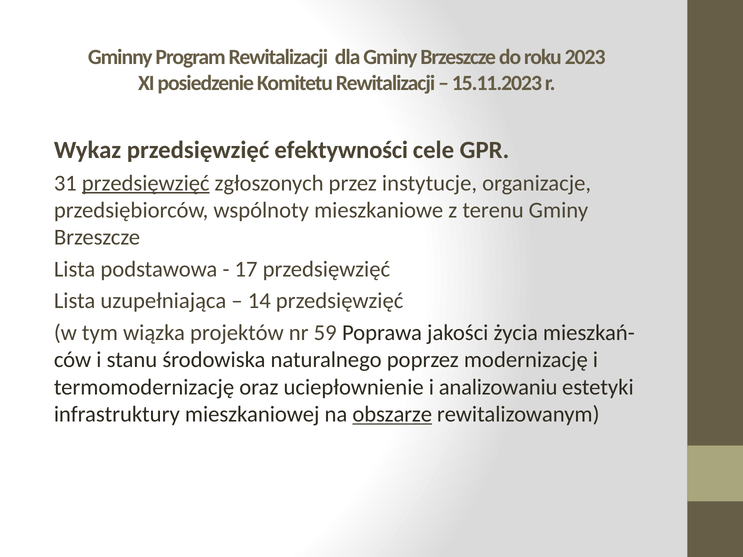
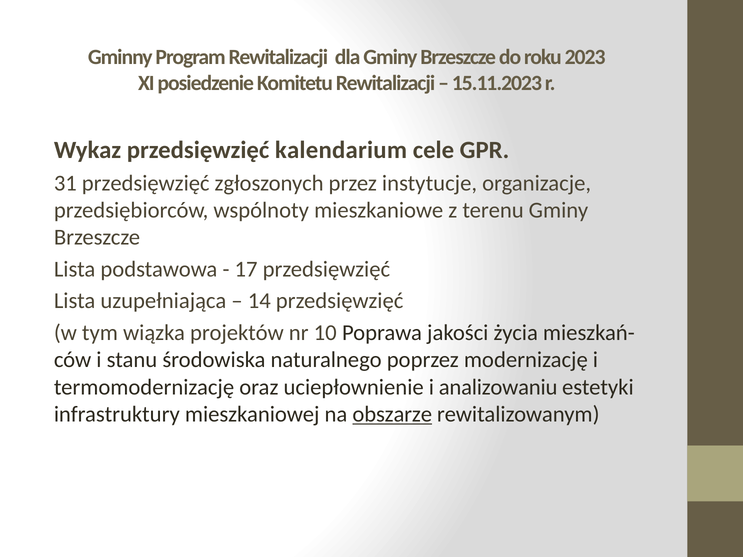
efektywności: efektywności -> kalendarium (341, 150)
przedsięwzięć underline: present -> none (146, 183)
59: 59 -> 10 (325, 333)
